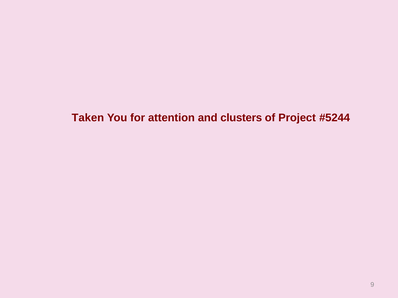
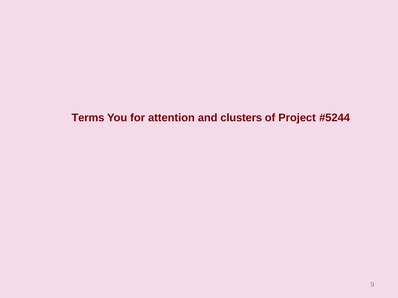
Taken: Taken -> Terms (88, 118)
